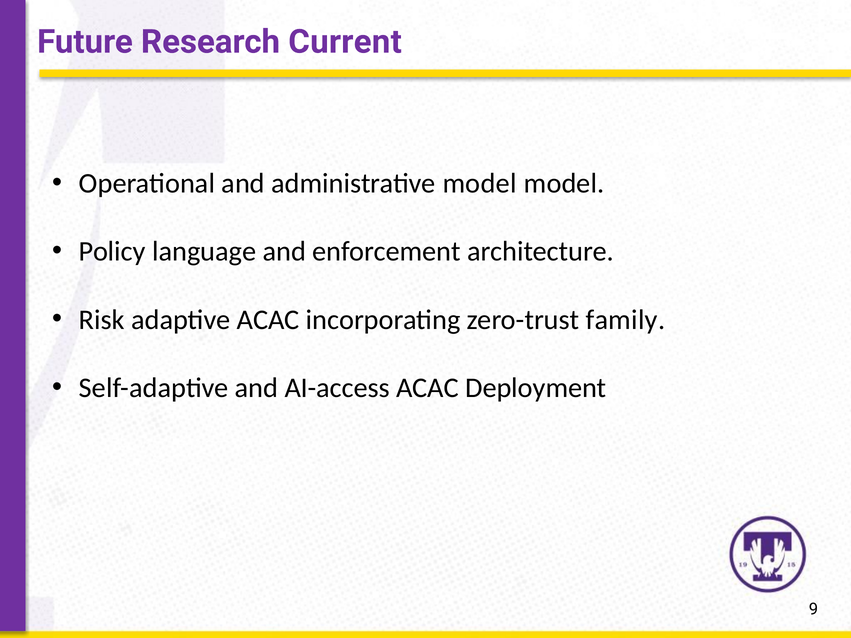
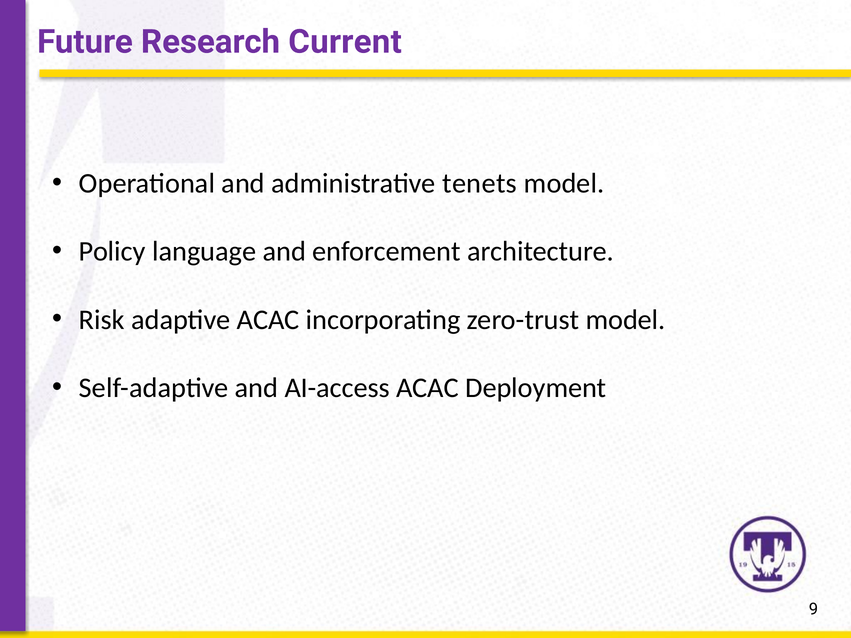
administrative model: model -> tenets (480, 184)
zero-trust family: family -> model (626, 320)
